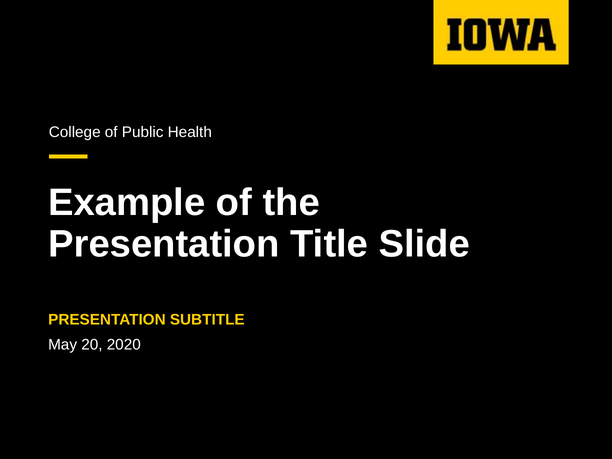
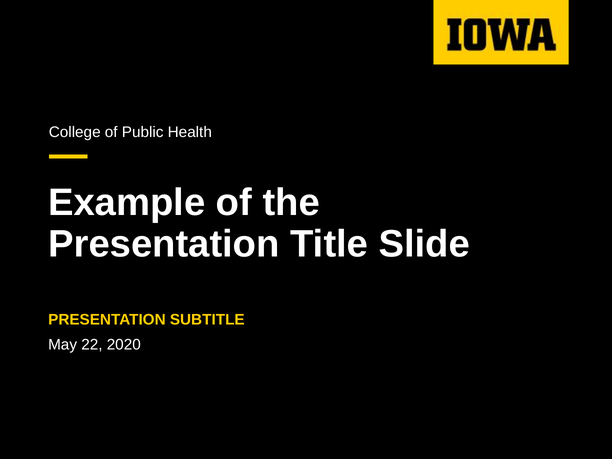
20: 20 -> 22 (92, 345)
